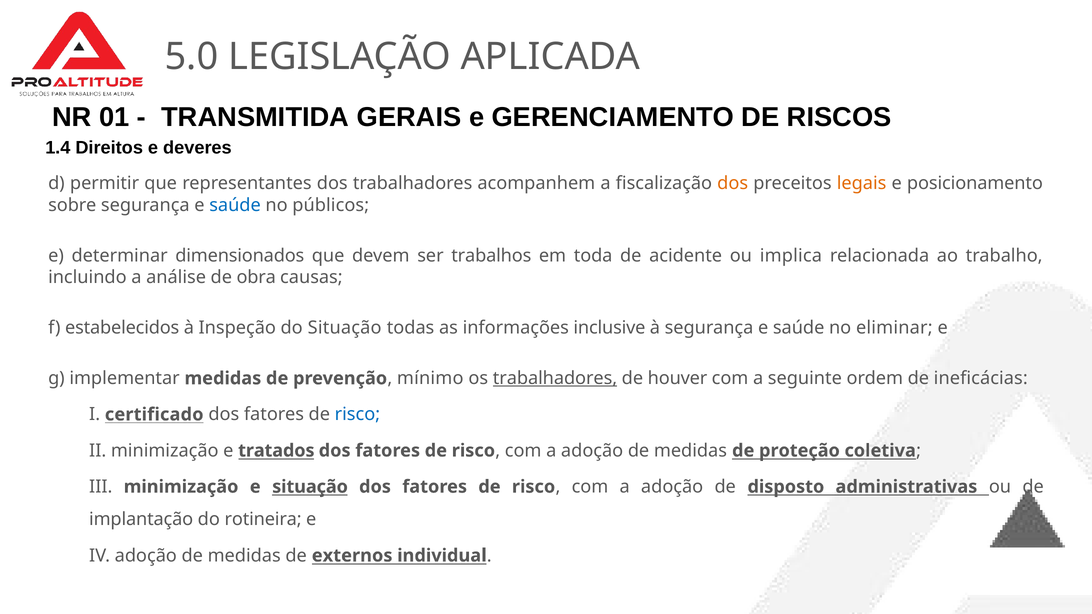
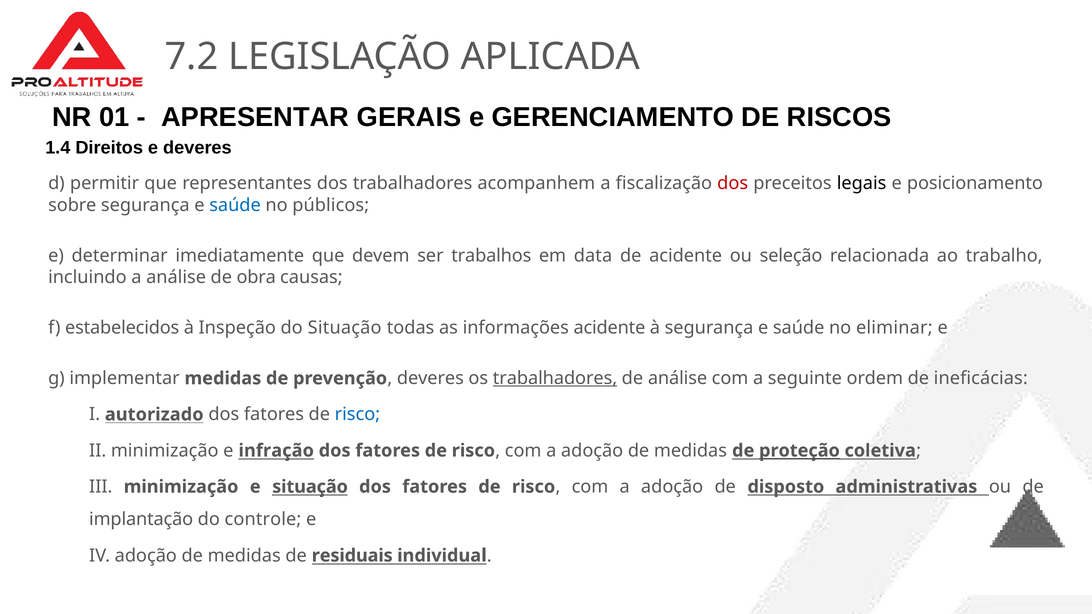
5.0: 5.0 -> 7.2 (192, 57)
TRANSMITIDA: TRANSMITIDA -> APRESENTAR (255, 117)
dos colour: orange -> red (733, 183)
legais colour: orange -> black (862, 183)
dimensionados: dimensionados -> imediatamente (240, 256)
toda: toda -> data (593, 256)
implica: implica -> seleção (791, 256)
informações inclusive: inclusive -> acidente (609, 328)
prevenção mínimo: mínimo -> deveres (430, 378)
de houver: houver -> análise (678, 378)
certificado: certificado -> autorizado (154, 415)
tratados: tratados -> infração (276, 451)
proteção underline: none -> present (799, 451)
rotineira: rotineira -> controle (263, 520)
externos: externos -> residuais (352, 556)
